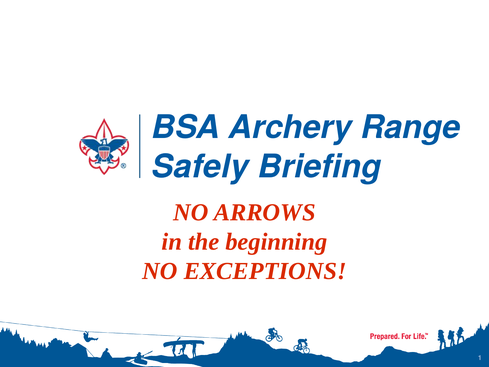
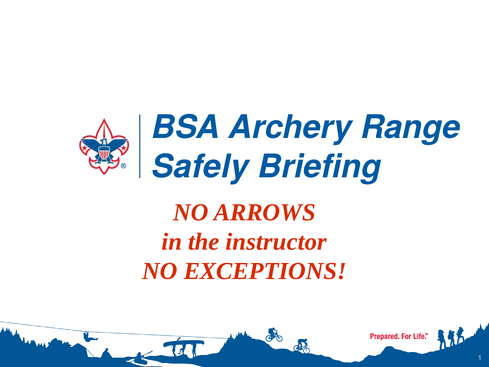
beginning: beginning -> instructor (276, 242)
